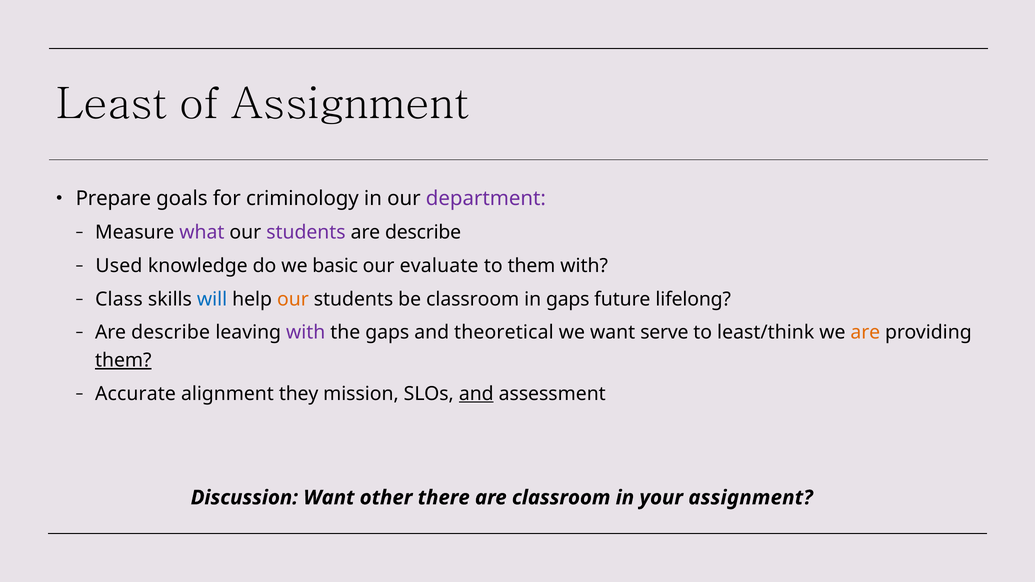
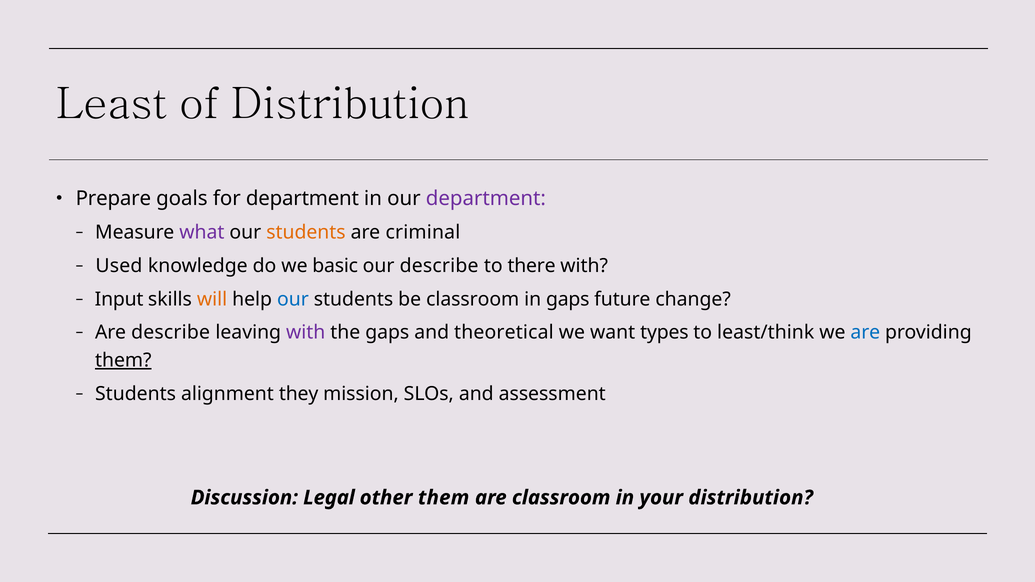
of Assignment: Assignment -> Distribution (350, 104)
for criminology: criminology -> department (302, 199)
students colour: purple -> orange (306, 233)
describe: describe -> criminal (423, 233)
our evaluate: evaluate -> describe (439, 266)
to them: them -> there (532, 266)
Class: Class -> Input (119, 299)
will colour: blue -> orange (212, 299)
our colour: orange -> blue (293, 299)
lifelong: lifelong -> change (693, 299)
serve: serve -> types (664, 333)
are colour: orange -> blue (865, 333)
Accurate: Accurate -> Students (136, 394)
and underline: present -> none (476, 394)
Discussion Want: Want -> Legal (329, 498)
other there: there -> them (444, 498)
your assignment: assignment -> distribution (751, 498)
